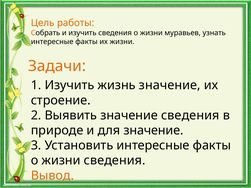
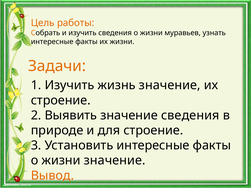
для значение: значение -> строение (153, 131)
жизни сведения: сведения -> значение (115, 161)
